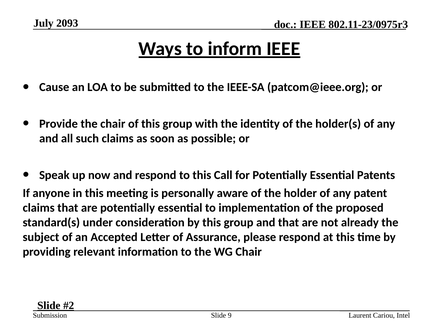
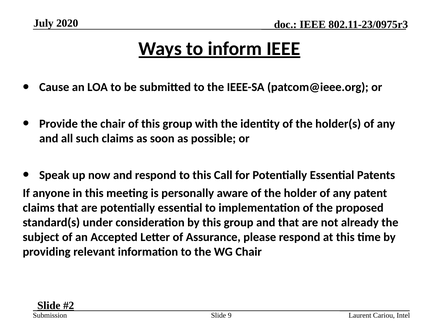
2093: 2093 -> 2020 (67, 23)
